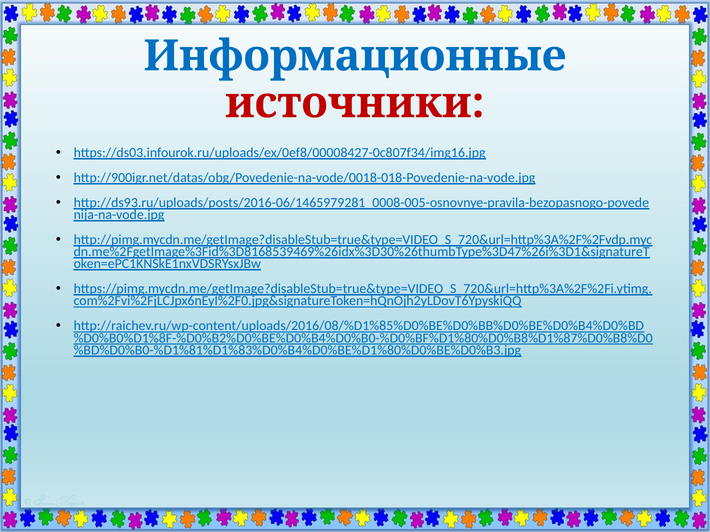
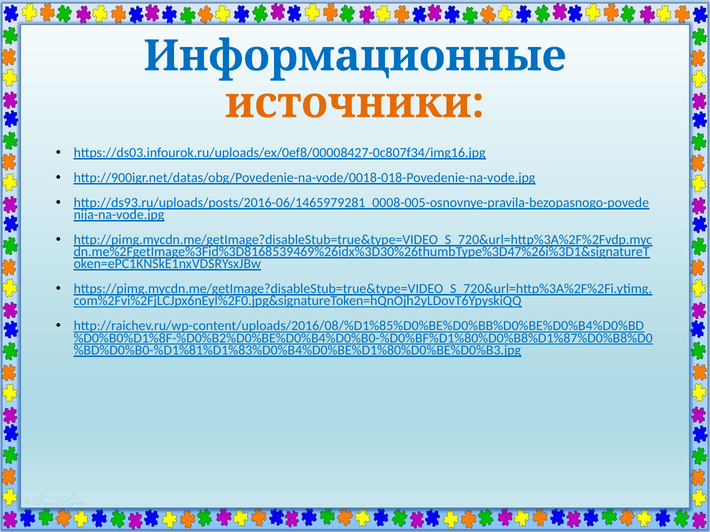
источники colour: red -> orange (355, 103)
